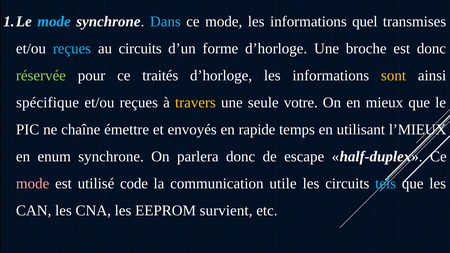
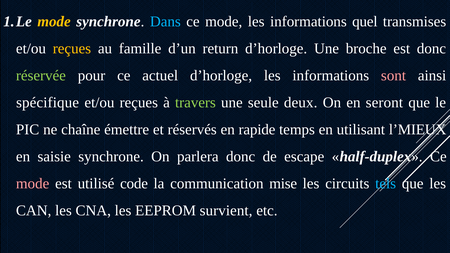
mode colour: light blue -> yellow (54, 22)
reçues colour: light blue -> yellow (72, 49)
au circuits: circuits -> famille (140, 49)
forme: forme -> return (220, 49)
traités: traités -> actuel (160, 76)
sont colour: yellow -> pink (393, 76)
travers colour: yellow -> light green (195, 103)
votre: votre -> deux (301, 103)
mieux: mieux -> seront (384, 103)
envoyés: envoyés -> réservés (192, 130)
enum: enum -> saisie (54, 157)
utile: utile -> mise (283, 184)
